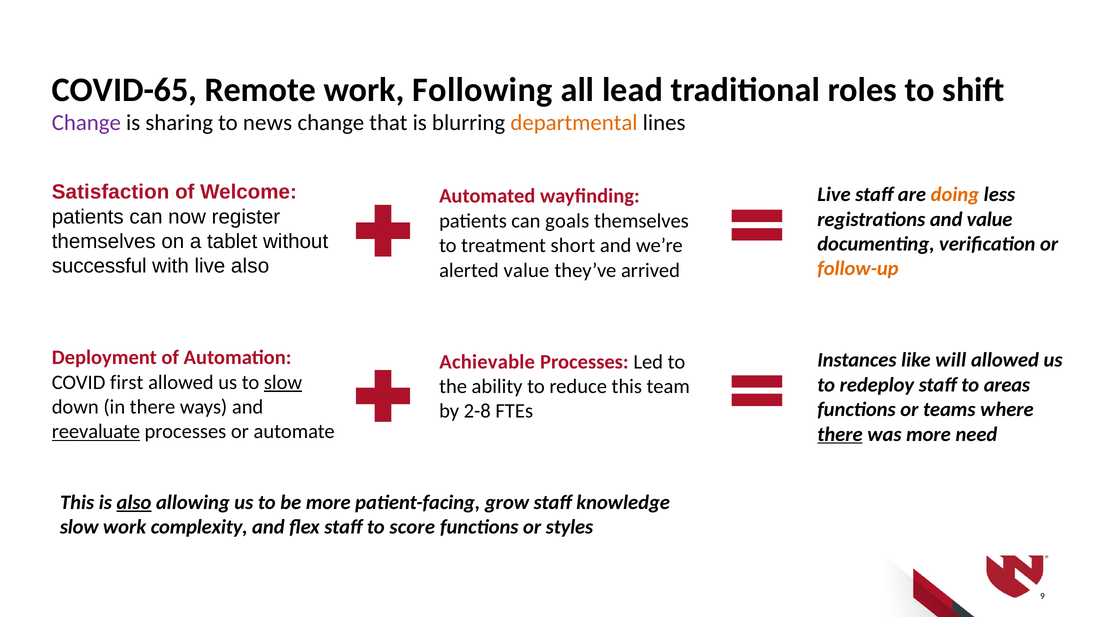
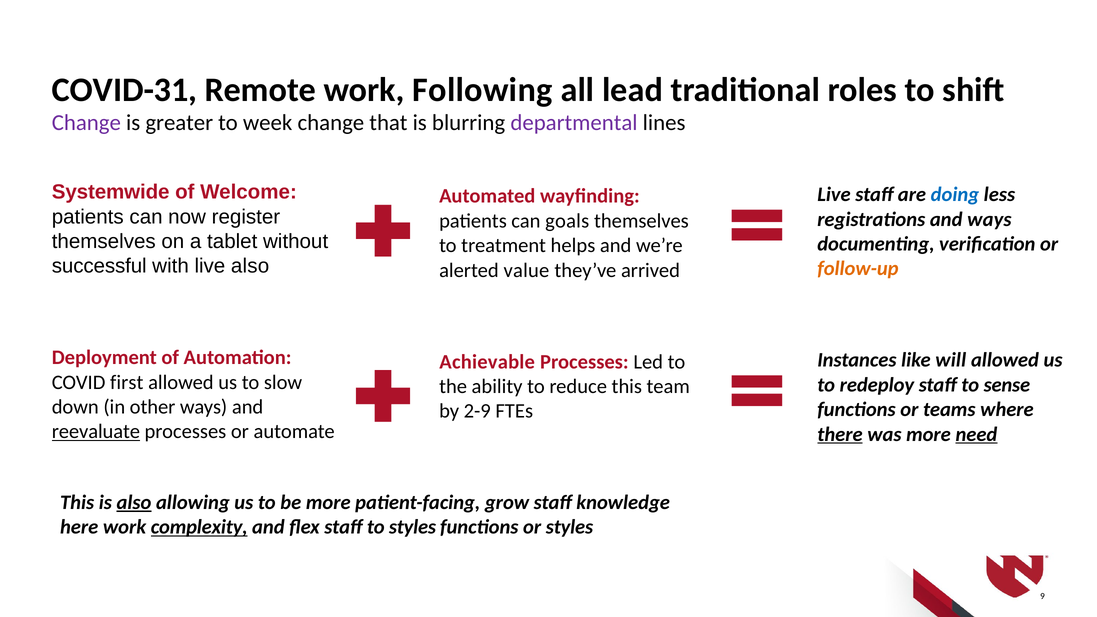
COVID-65: COVID-65 -> COVID-31 (125, 90)
sharing: sharing -> greater (179, 123)
news: news -> week (268, 123)
departmental colour: orange -> purple (574, 123)
Satisfaction: Satisfaction -> Systemwide (111, 192)
doing colour: orange -> blue (955, 195)
and value: value -> ways (989, 219)
short: short -> helps (573, 246)
slow underline: present -> none (283, 382)
areas: areas -> sense (1007, 385)
in there: there -> other (153, 407)
2-8: 2-8 -> 2-9 (477, 411)
need underline: none -> present (976, 434)
slow: slow -> here (79, 527)
complexity underline: none -> present (199, 527)
to score: score -> styles (412, 527)
